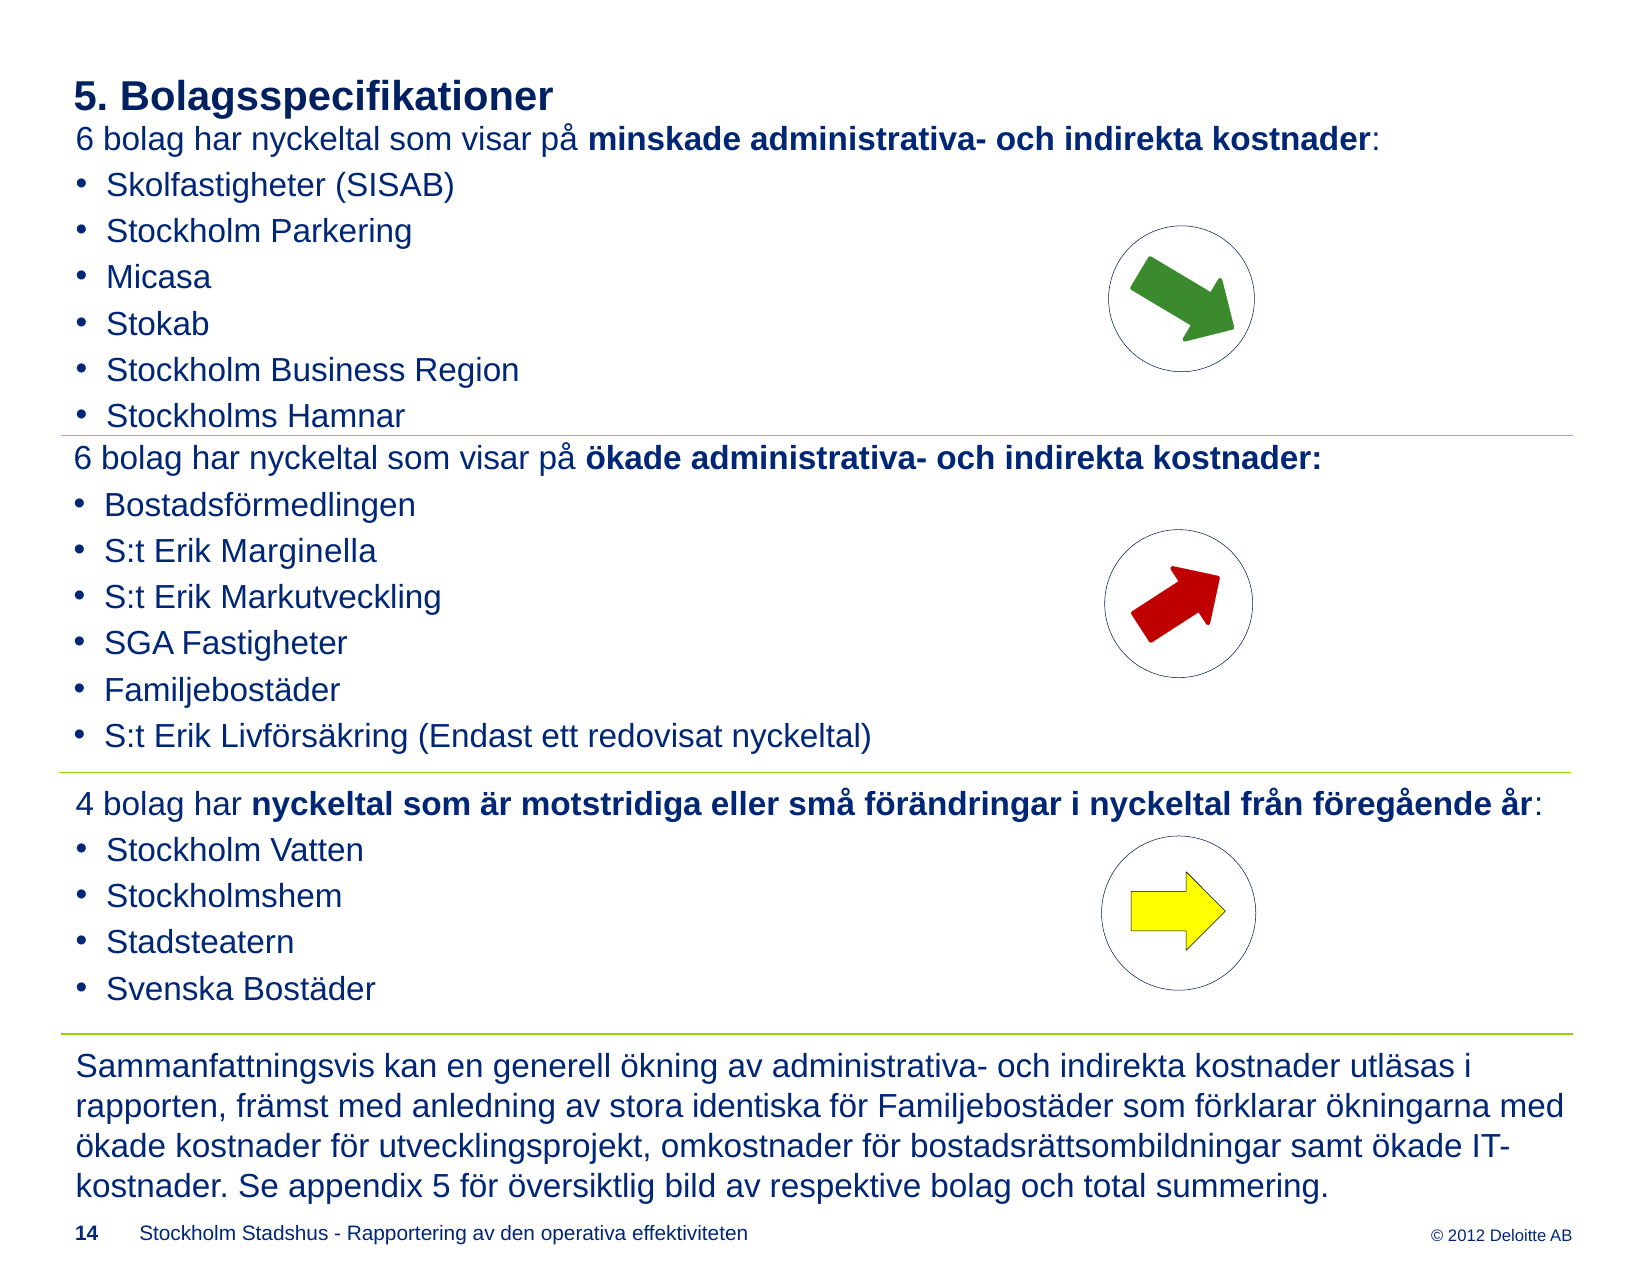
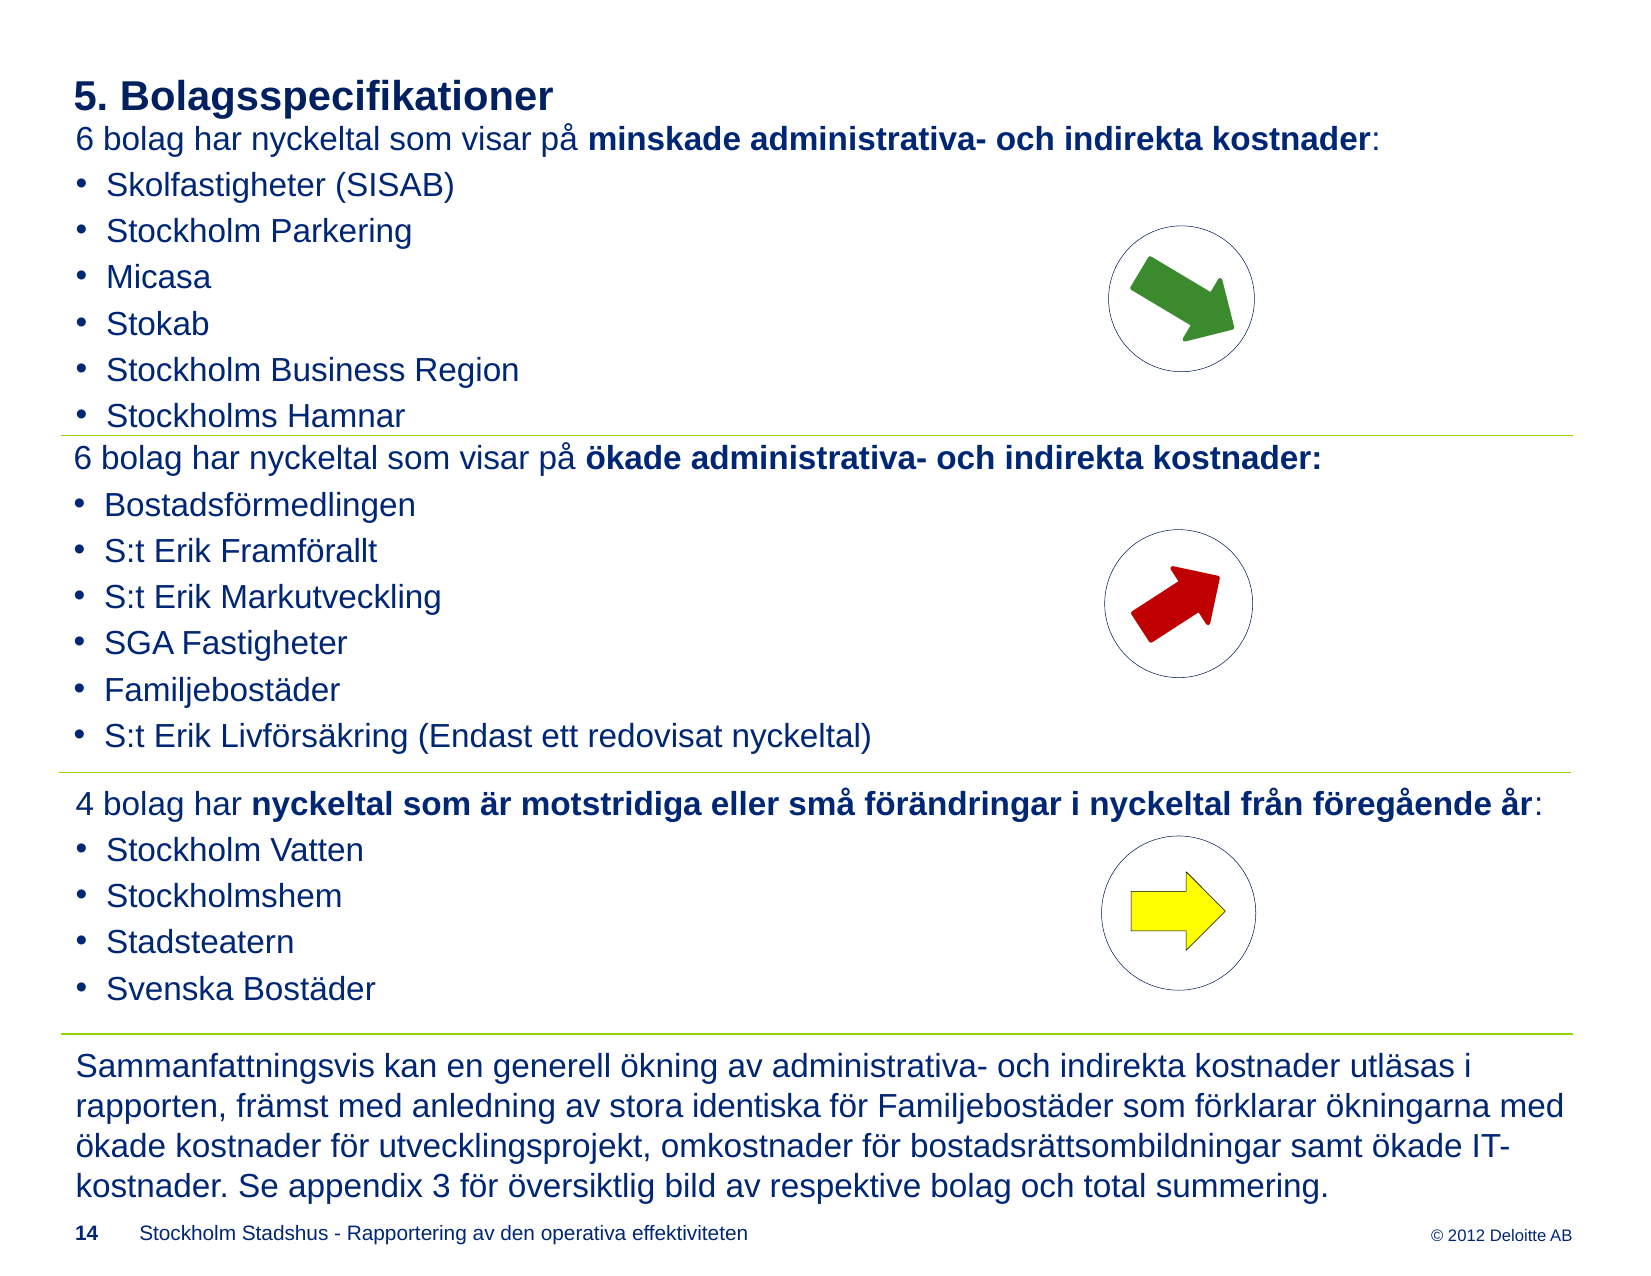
Marginella: Marginella -> Framförallt (299, 551)
appendix 5: 5 -> 3 (441, 1186)
